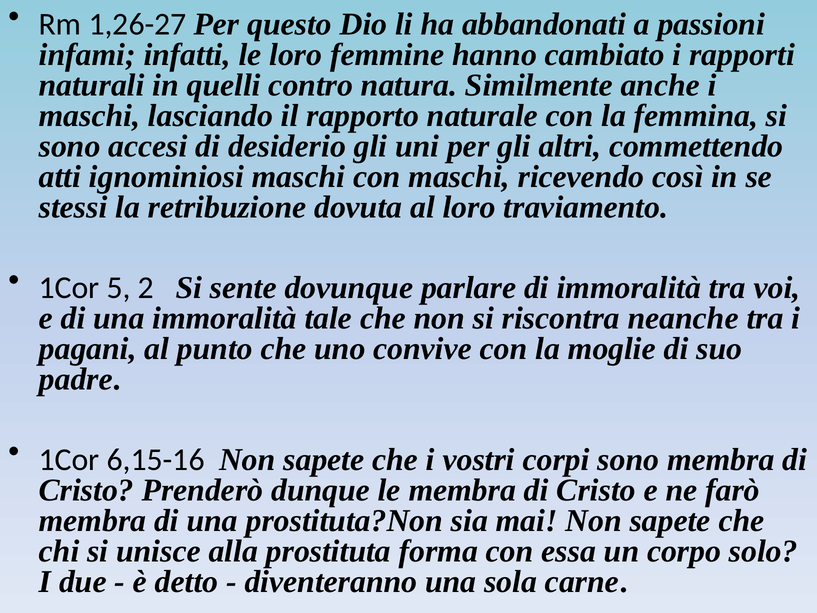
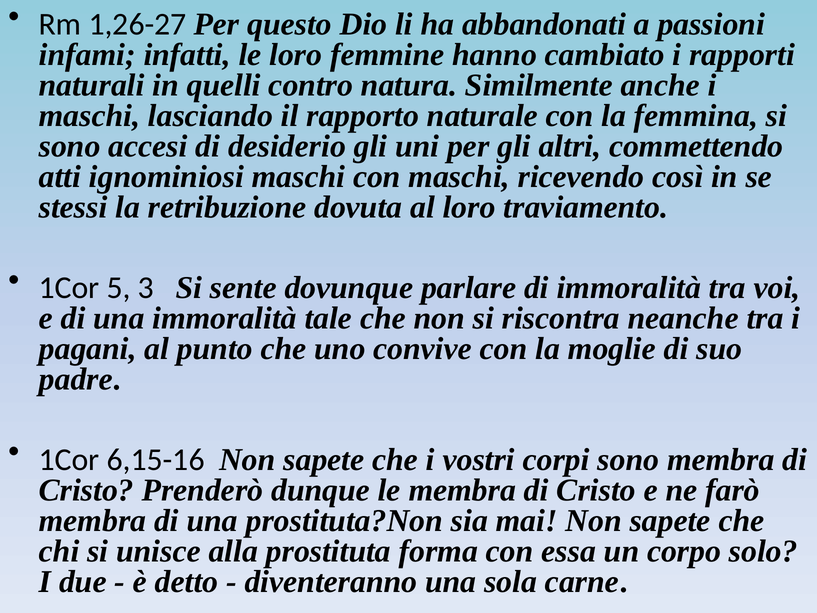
2: 2 -> 3 (146, 288)
